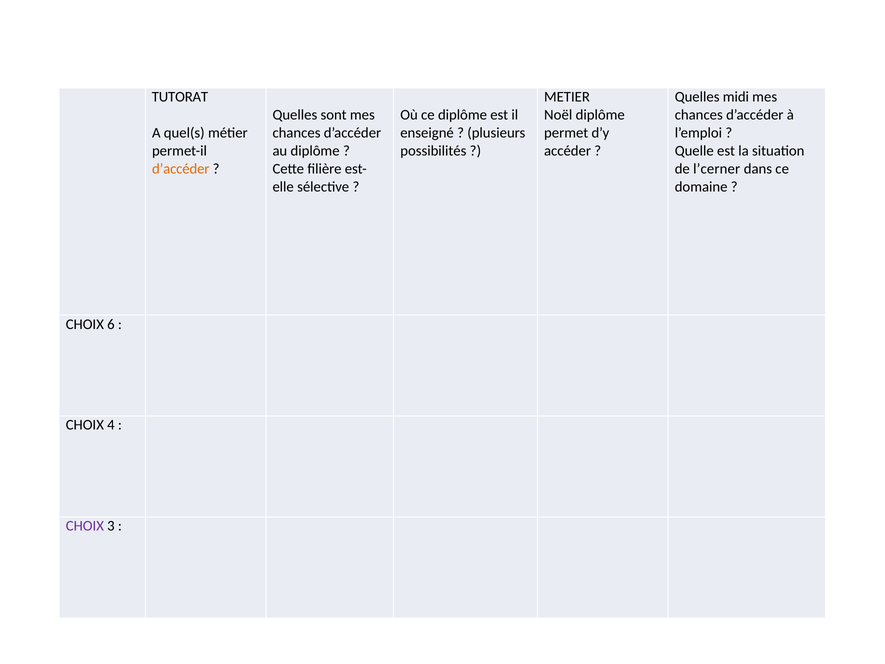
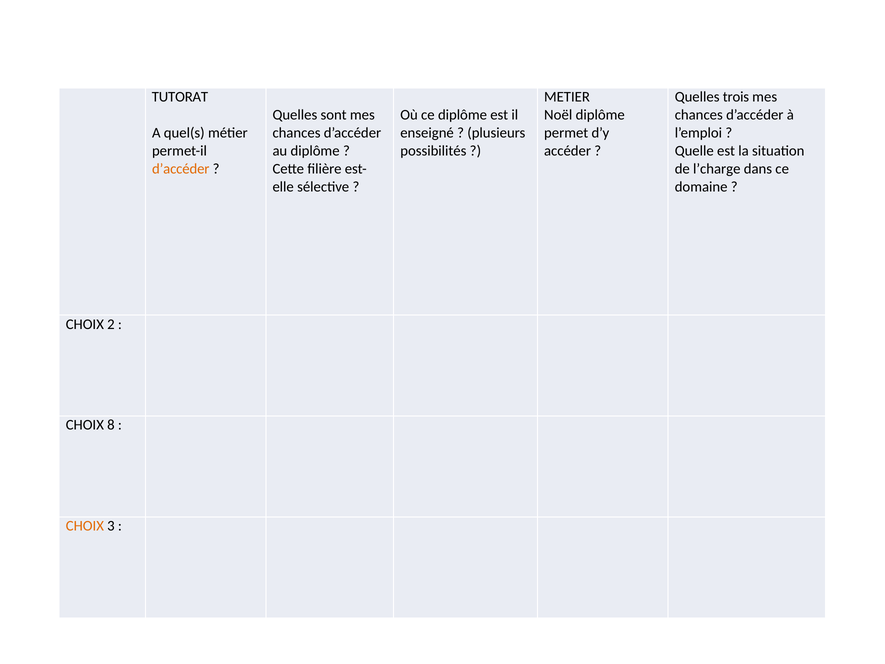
midi: midi -> trois (736, 97)
l’cerner: l’cerner -> l’charge (717, 169)
6: 6 -> 2 (111, 324)
4: 4 -> 8 (111, 425)
CHOIX colour: purple -> orange (85, 526)
